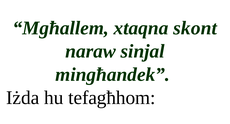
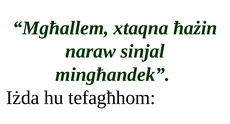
skont: skont -> ħażin (195, 28)
